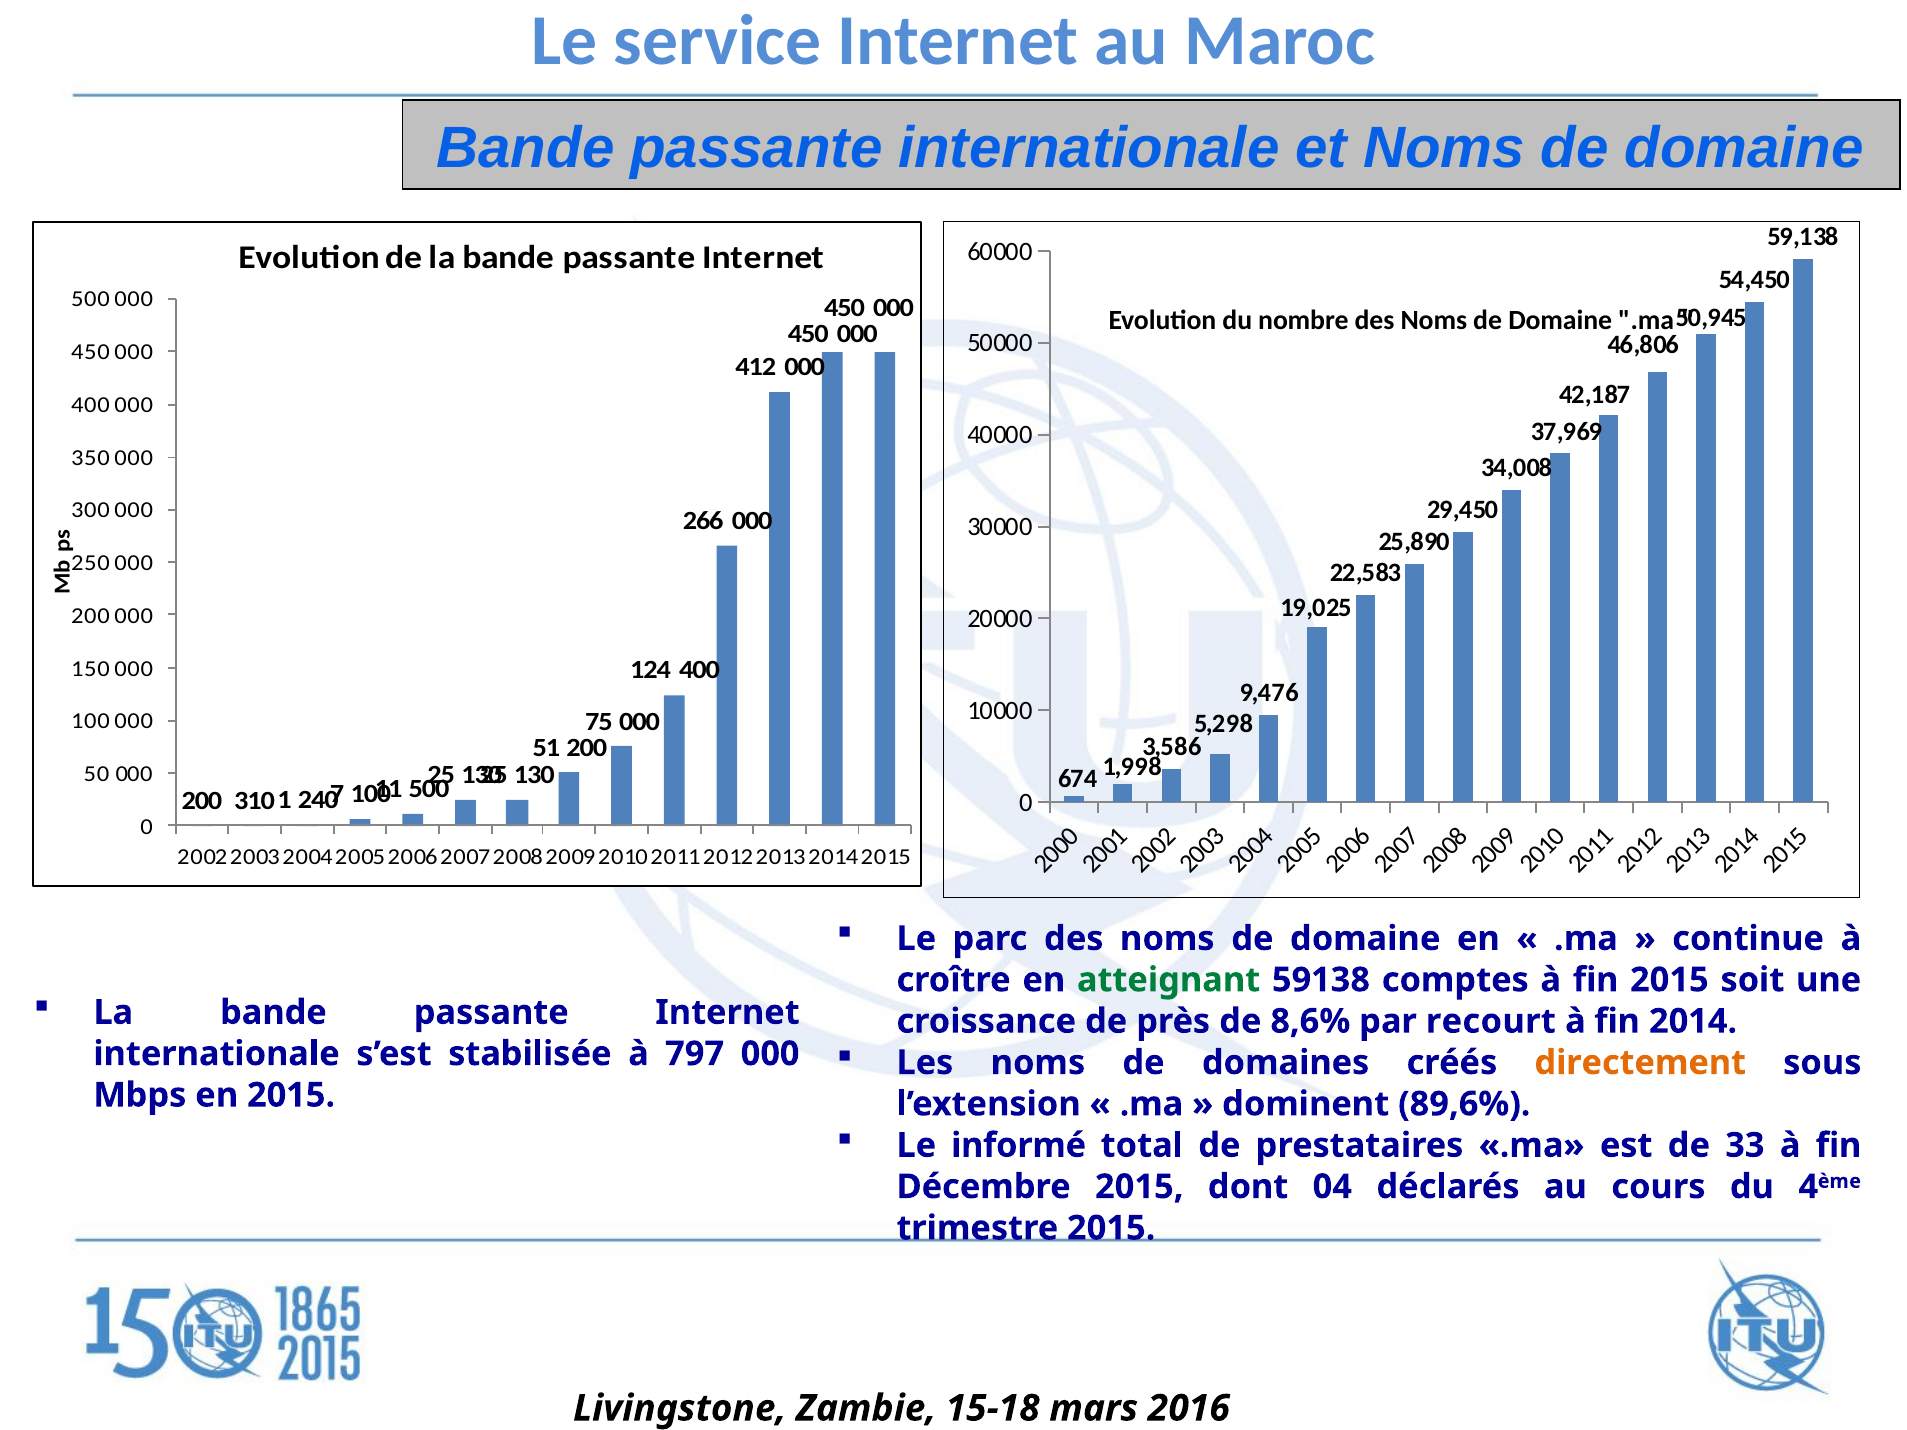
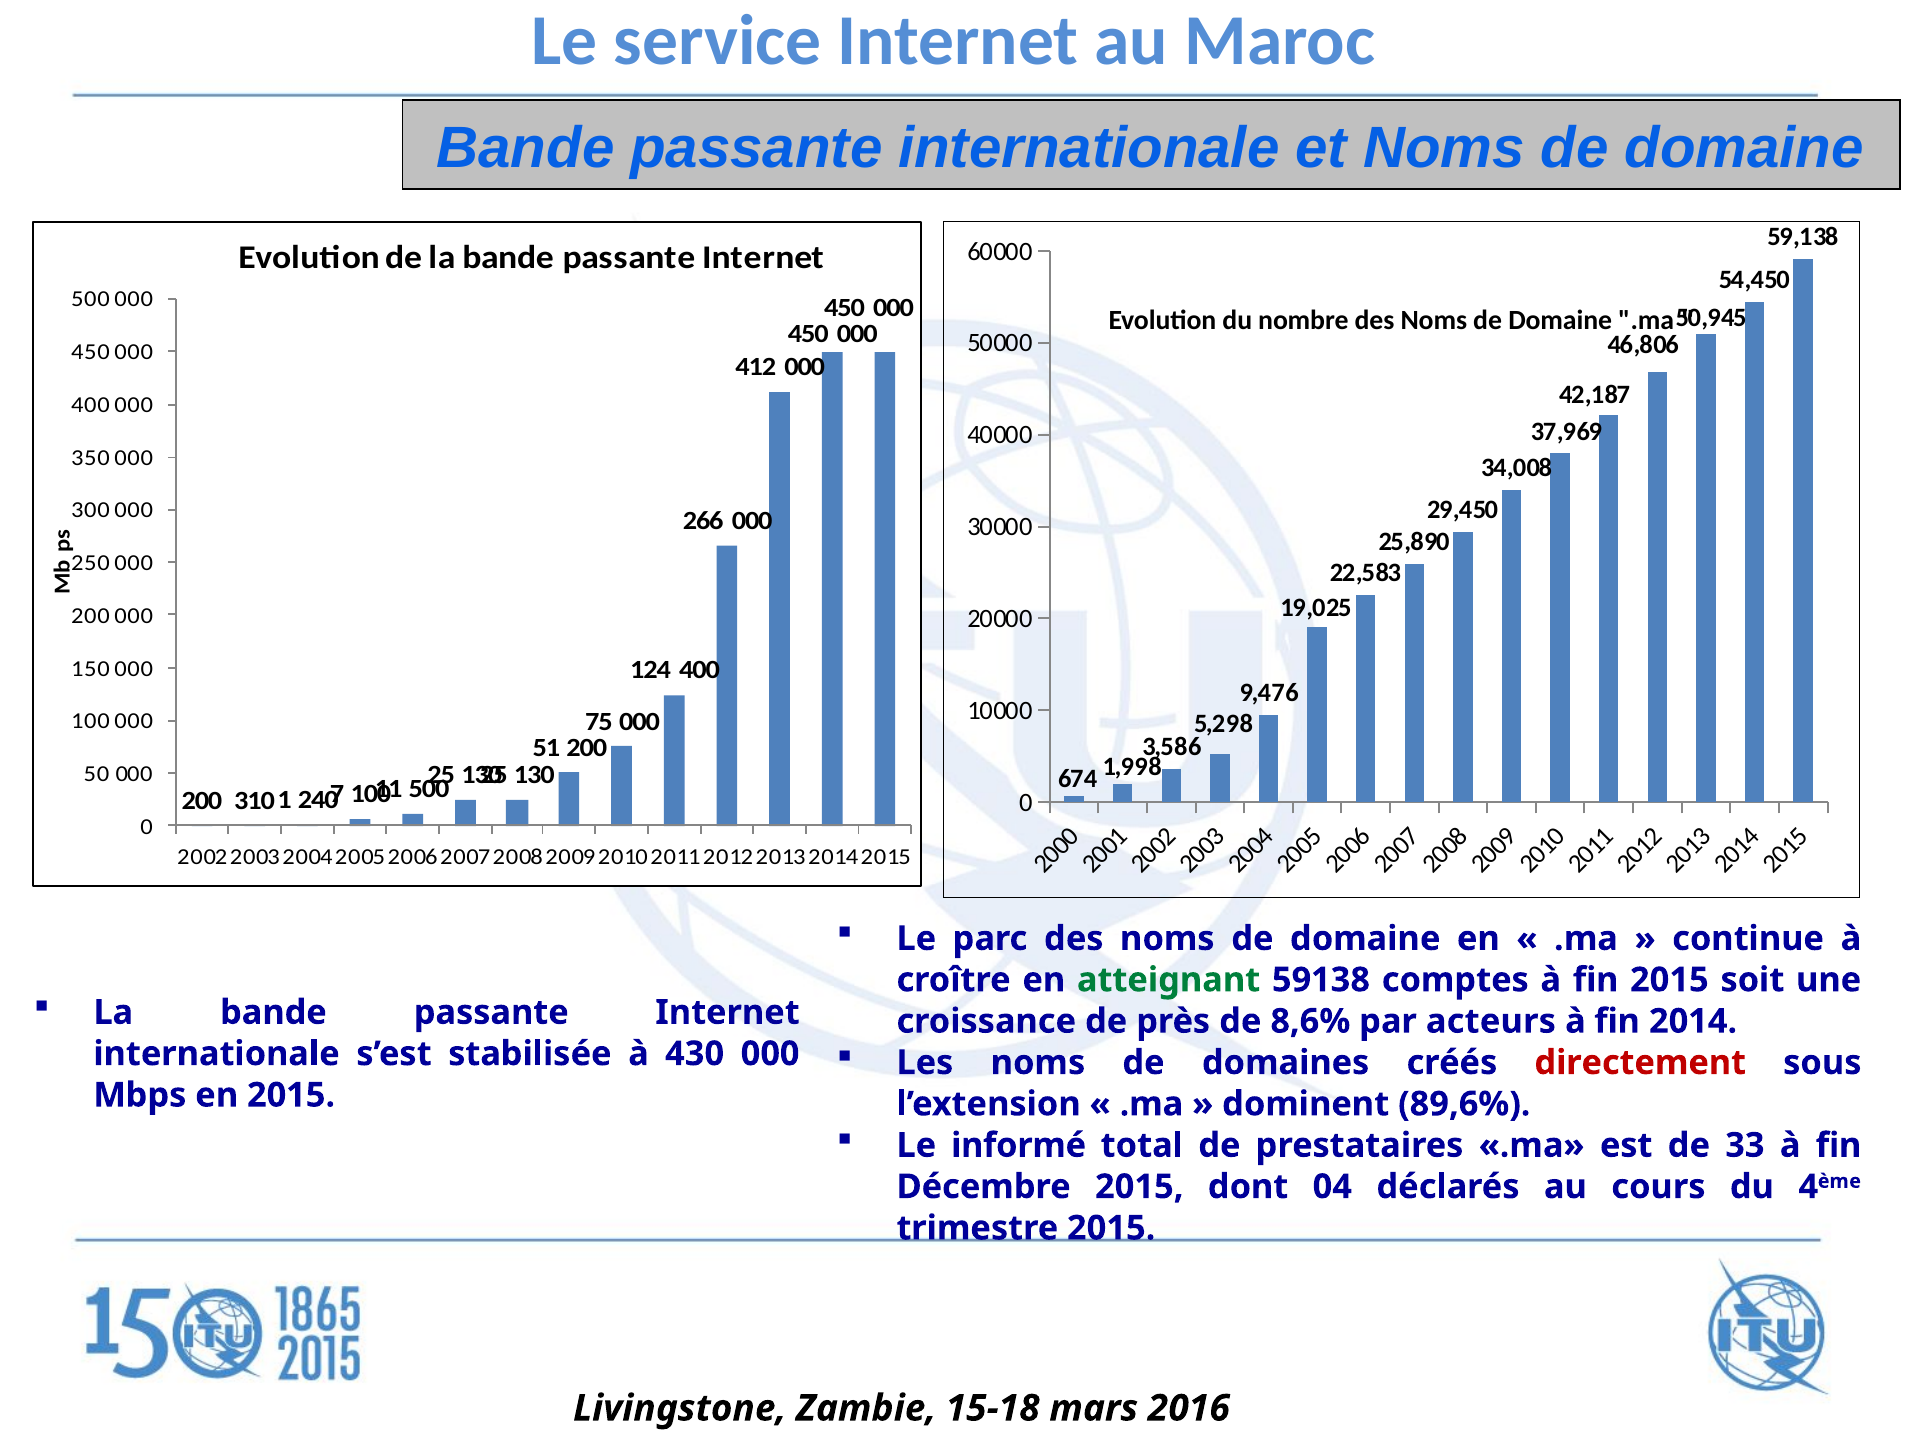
recourt: recourt -> acteurs (1491, 1021)
directement colour: orange -> red (1640, 1063)
797: 797 -> 430 (695, 1054)
